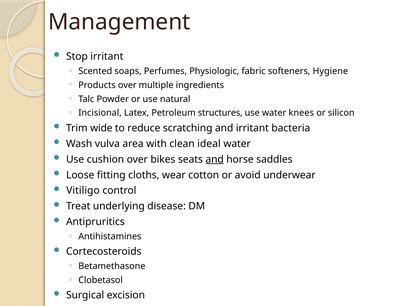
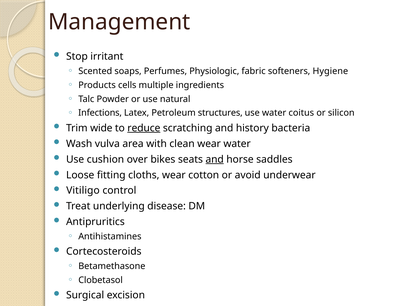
Products over: over -> cells (127, 85)
Incisional: Incisional -> Infections (100, 113)
knees: knees -> coitus (301, 113)
reduce underline: none -> present (144, 128)
and irritant: irritant -> history (252, 128)
clean ideal: ideal -> wear (209, 143)
